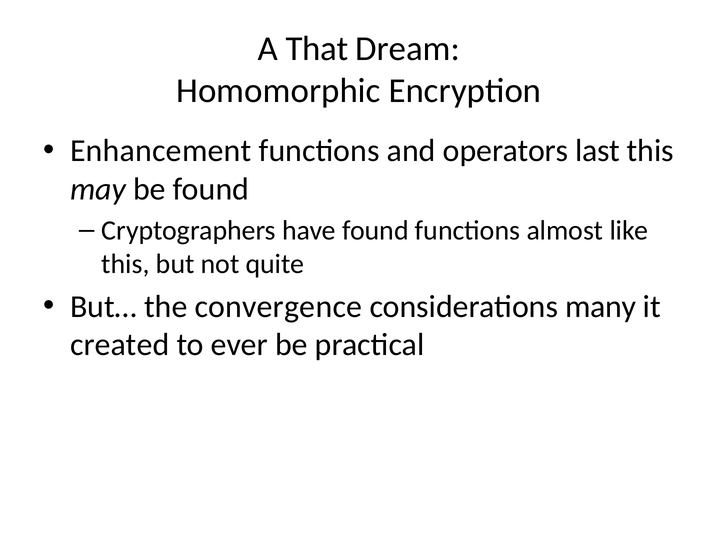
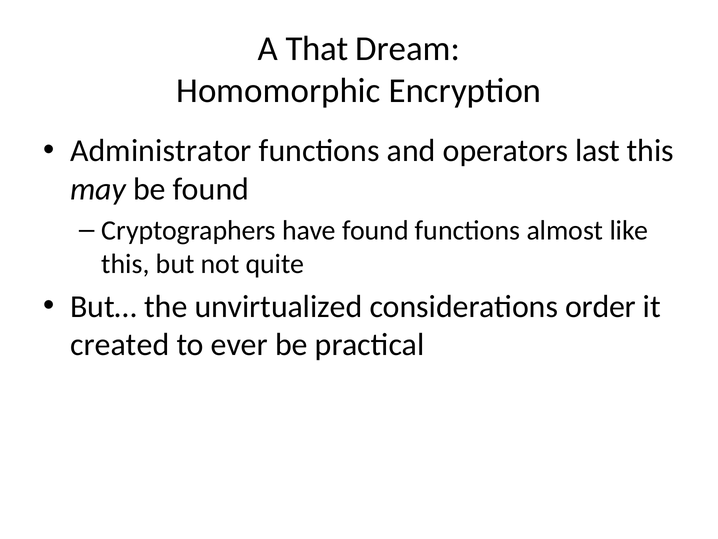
Enhancement: Enhancement -> Administrator (161, 151)
convergence: convergence -> unvirtualized (278, 306)
many: many -> order (601, 306)
